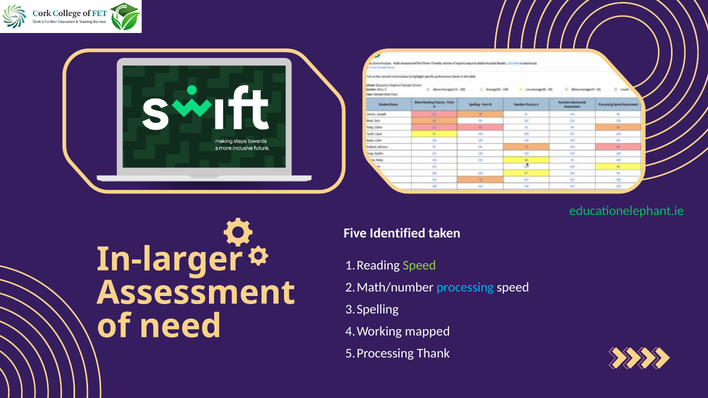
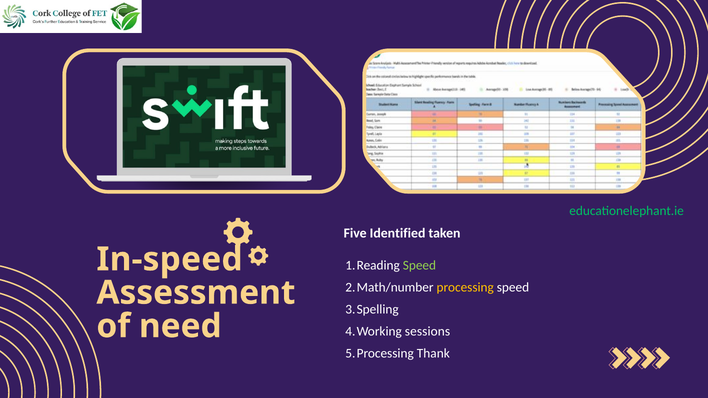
In-larger: In-larger -> In-speed (170, 259)
processing colour: light blue -> yellow (465, 287)
mapped: mapped -> sessions (427, 331)
